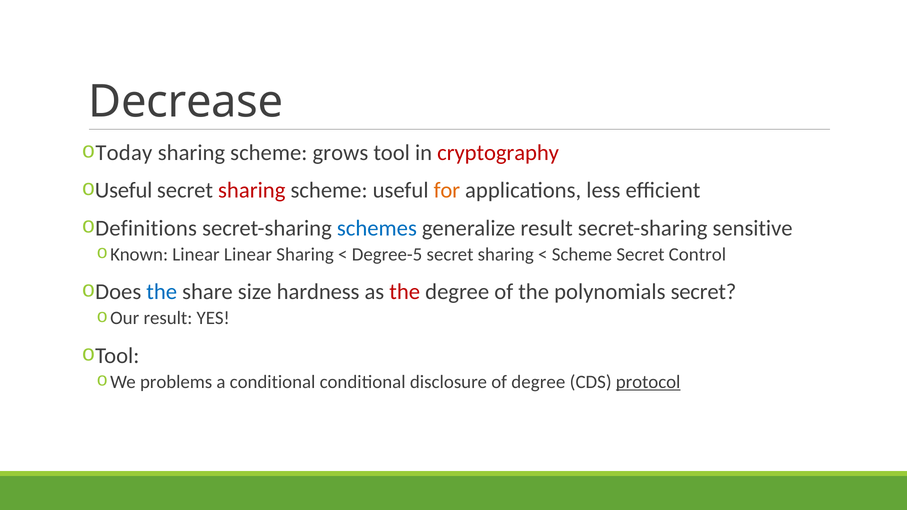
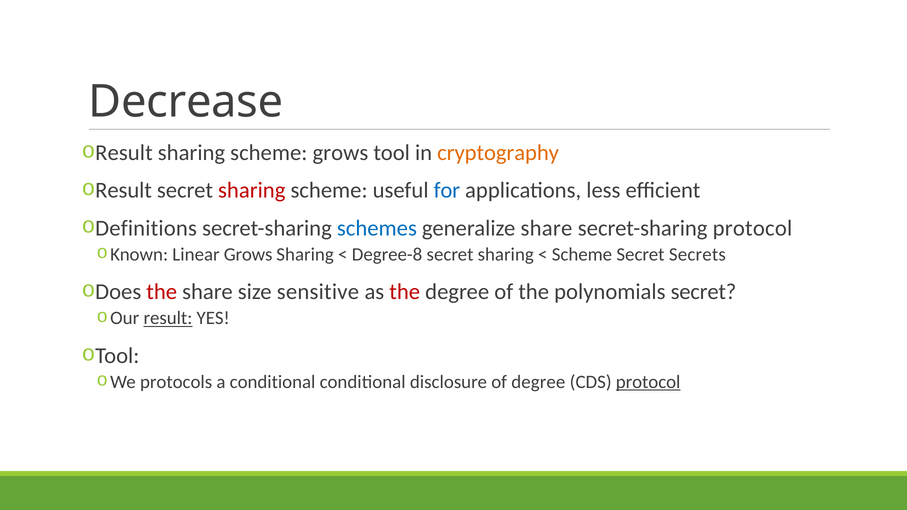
Today: Today -> Result (124, 153)
cryptography colour: red -> orange (498, 153)
Useful: Useful -> Result (124, 191)
for colour: orange -> blue (447, 191)
generalize result: result -> share (546, 228)
secret-sharing sensitive: sensitive -> protocol (752, 228)
Linear Linear: Linear -> Grows (248, 255)
Degree-5: Degree-5 -> Degree-8 (387, 255)
Control: Control -> Secrets (697, 255)
the colour: blue -> red (162, 292)
hardness: hardness -> sensitive (318, 292)
result underline: none -> present (168, 318)
problems: problems -> protocols (176, 382)
